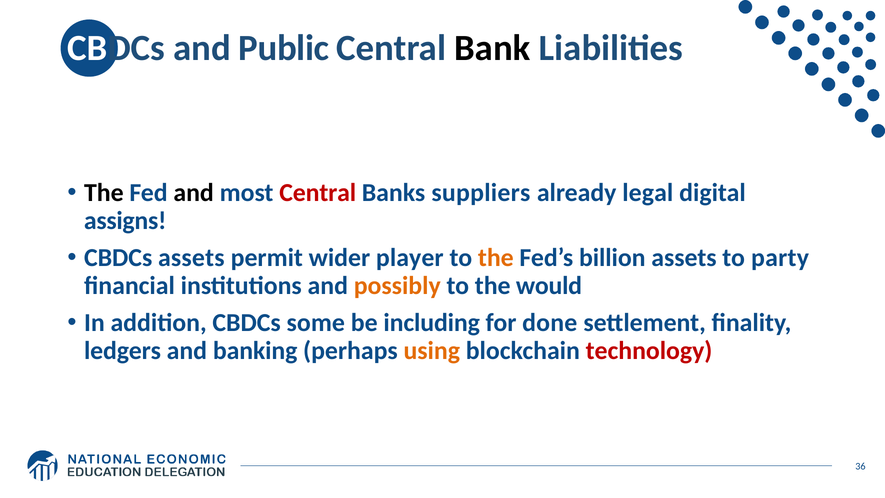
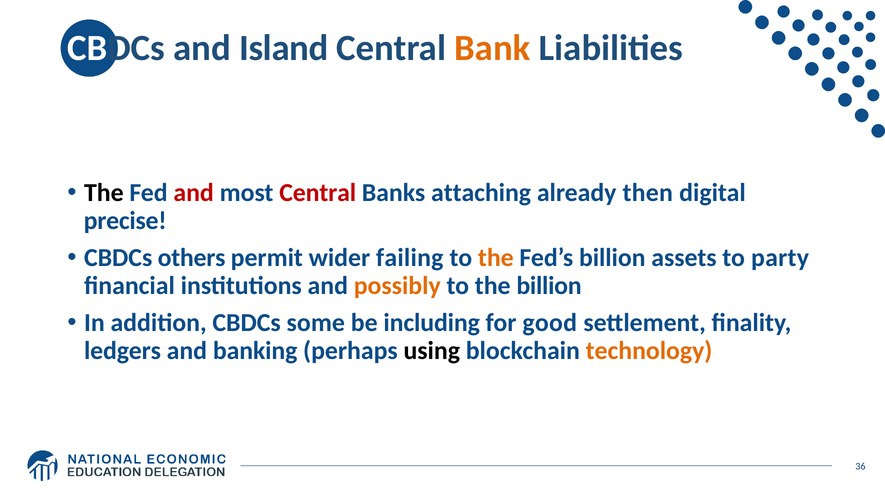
Public: Public -> Island (284, 48)
Bank colour: black -> orange (492, 48)
and colour: black -> red (194, 193)
suppliers: suppliers -> attaching (481, 193)
legal: legal -> then (648, 193)
assigns: assigns -> precise (125, 221)
CBDCs assets: assets -> others (192, 258)
player: player -> failing (410, 258)
the would: would -> billion (549, 286)
done: done -> good (550, 323)
using colour: orange -> black (432, 351)
technology colour: red -> orange (649, 351)
